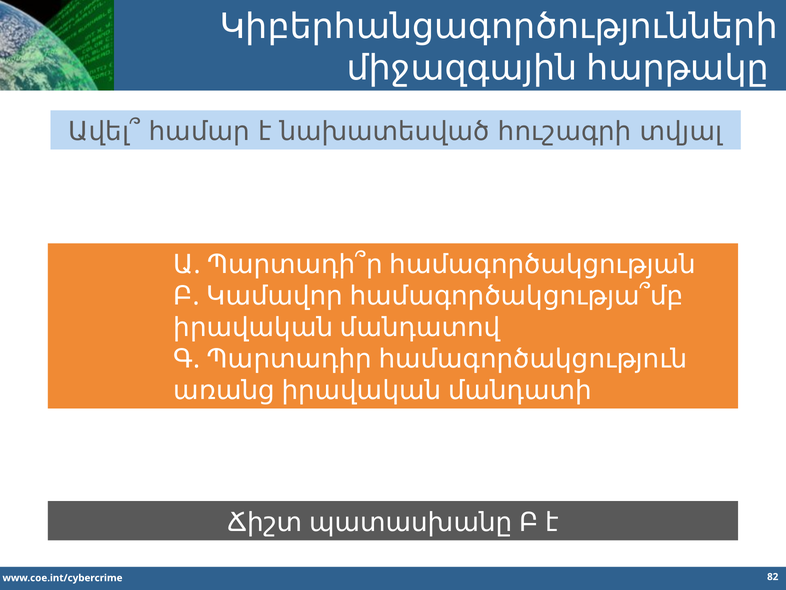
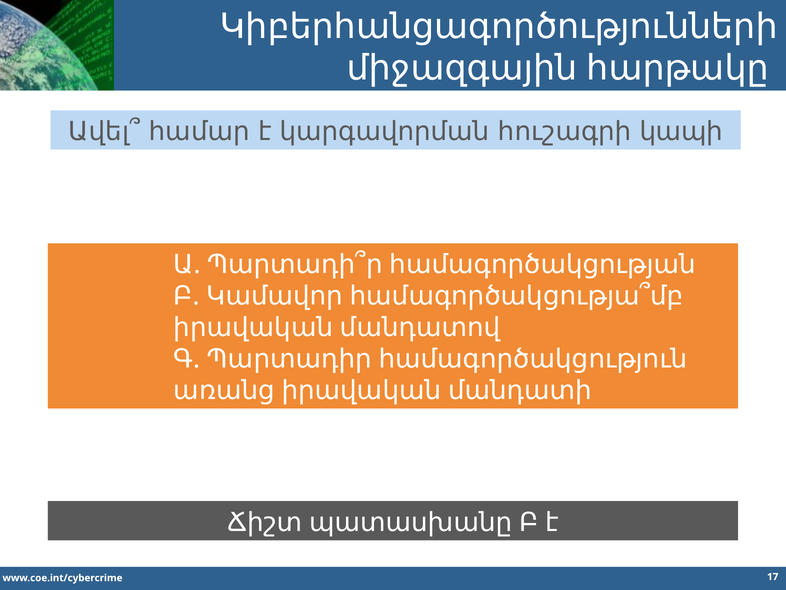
նախատեսված: նախատեսված -> կարգավորման (385, 132)
տվյալ: տվյալ -> կապի (681, 132)
82: 82 -> 17 (773, 576)
